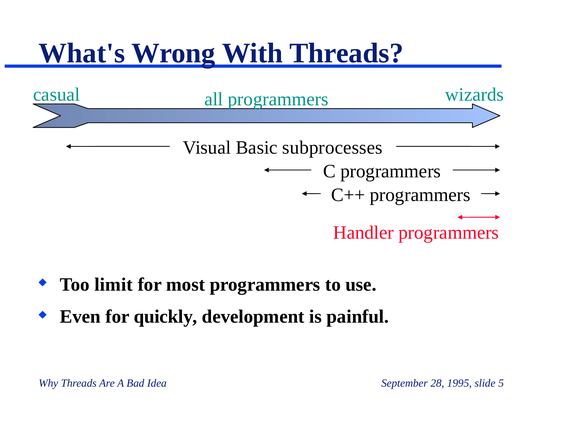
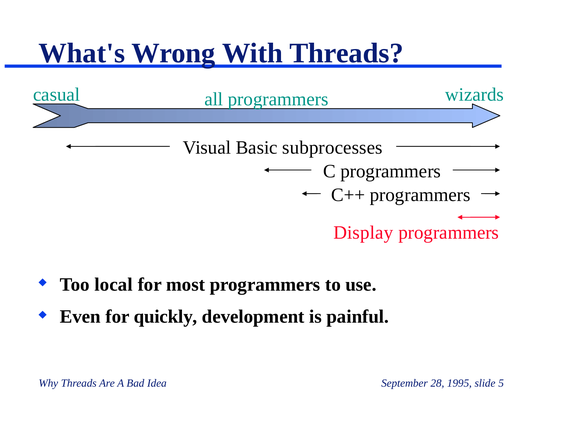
Handler: Handler -> Display (363, 232)
limit: limit -> local (114, 284)
